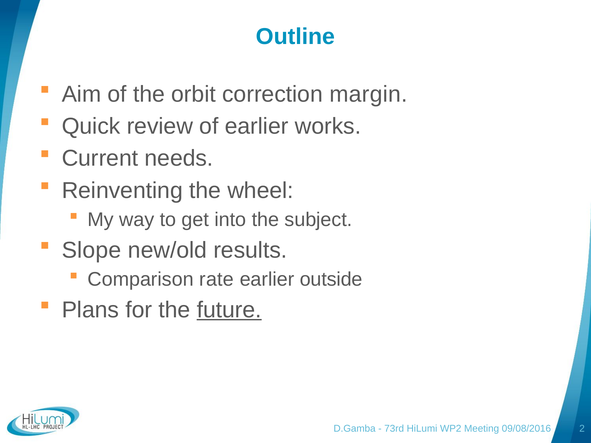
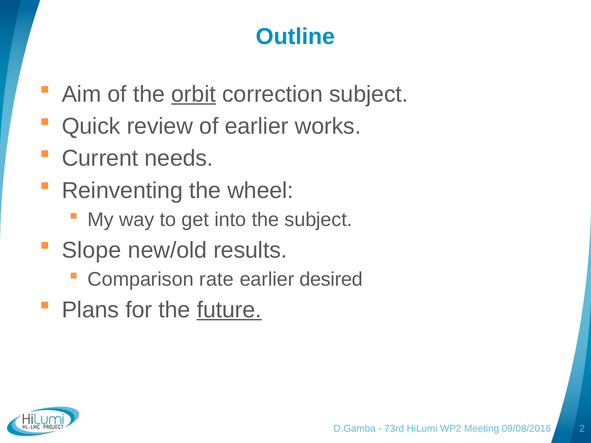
orbit underline: none -> present (194, 94)
correction margin: margin -> subject (369, 94)
outside: outside -> desired (331, 280)
